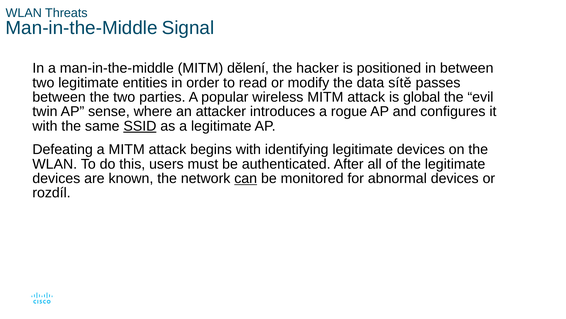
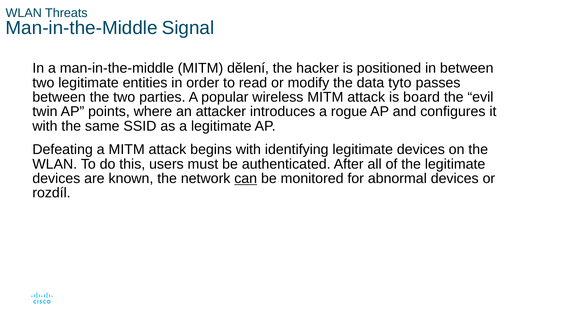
sítě: sítě -> tyto (400, 83)
global: global -> board (422, 97)
sense: sense -> points (109, 111)
SSID underline: present -> none (140, 126)
